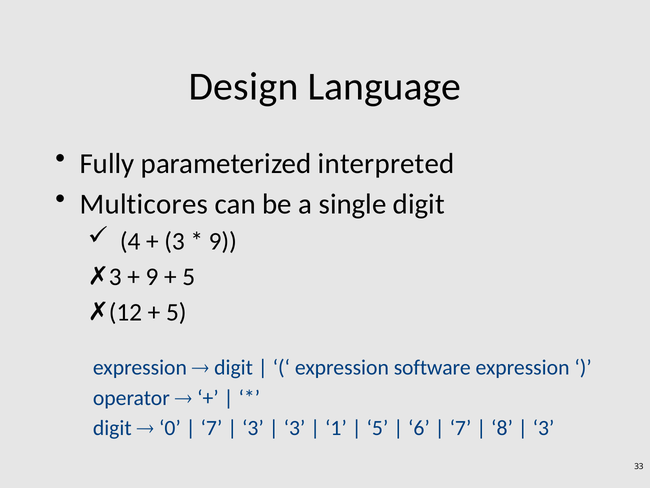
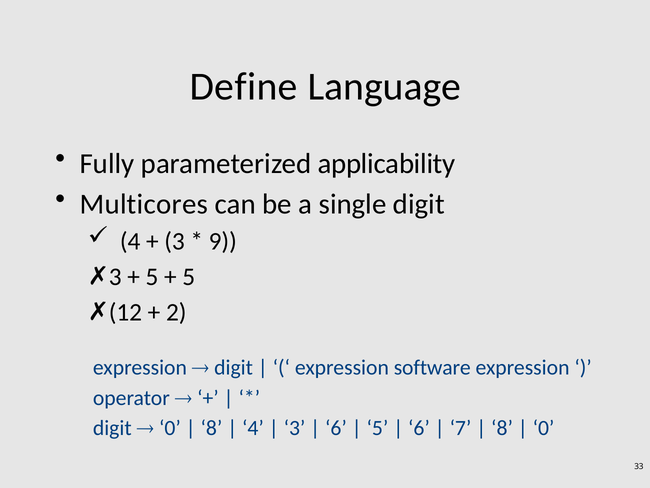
Design: Design -> Define (244, 87)
interpreted: interpreted -> applicability (386, 163)
9: 9 -> 5 (152, 277)
5: 5 -> 2 (176, 312)
7: 7 -> 8 (211, 428)
3: 3 -> 4 (253, 428)
1: 1 -> 6 (336, 428)
3: 3 -> 0 (544, 428)
